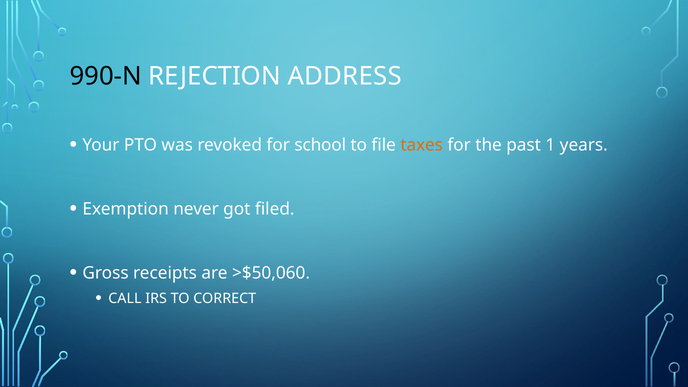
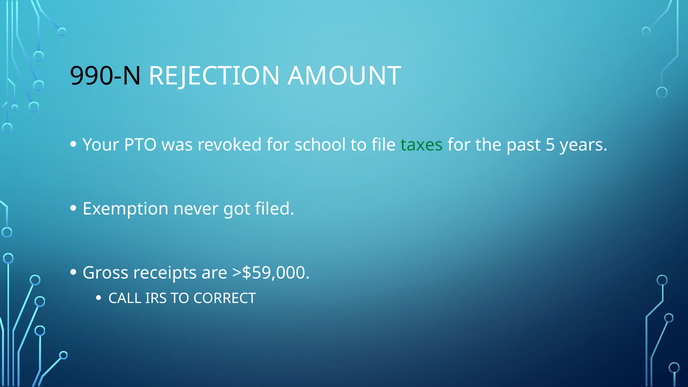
ADDRESS: ADDRESS -> AMOUNT (345, 76)
taxes colour: orange -> green (422, 145)
1: 1 -> 5 (550, 145)
>$50,060: >$50,060 -> >$59,000 (271, 273)
